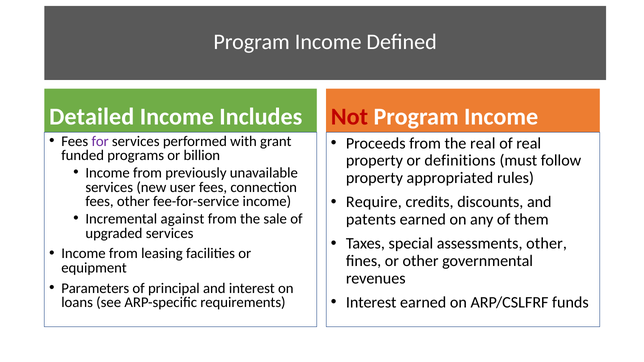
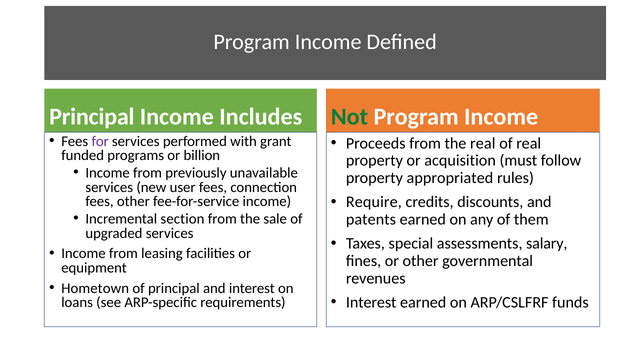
Detailed: Detailed -> Principal (92, 117)
Not colour: red -> green (349, 117)
definitions: definitions -> acquisition (460, 161)
against: against -> section (182, 219)
assessments other: other -> salary (547, 244)
Parameters: Parameters -> Hometown (95, 288)
